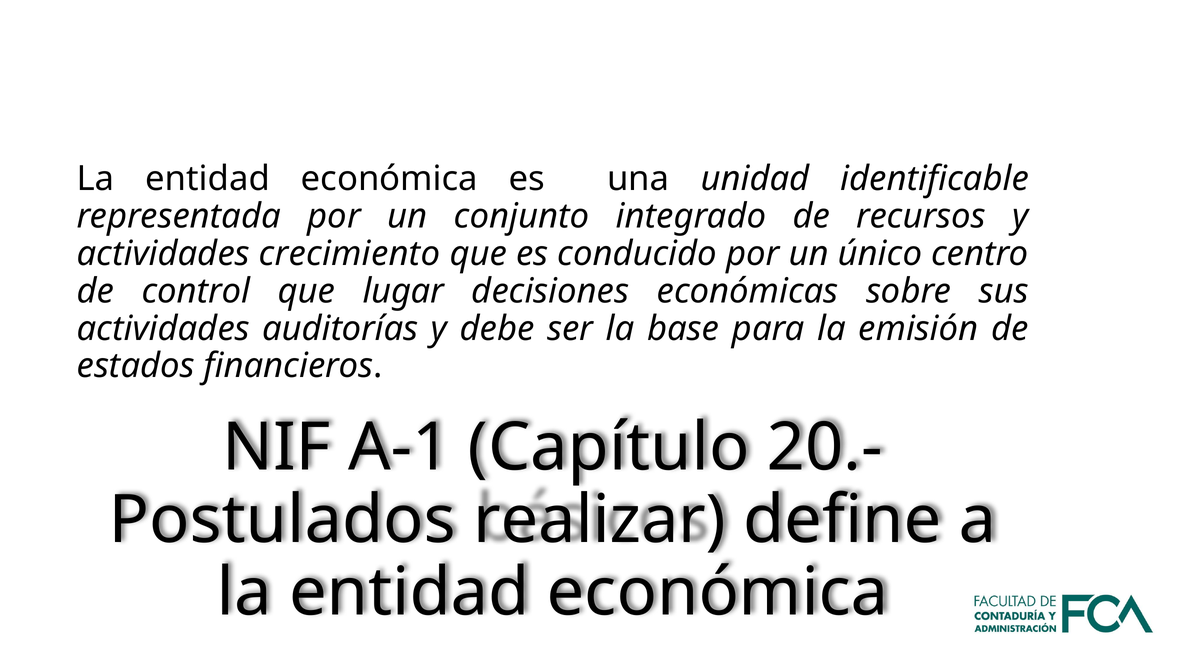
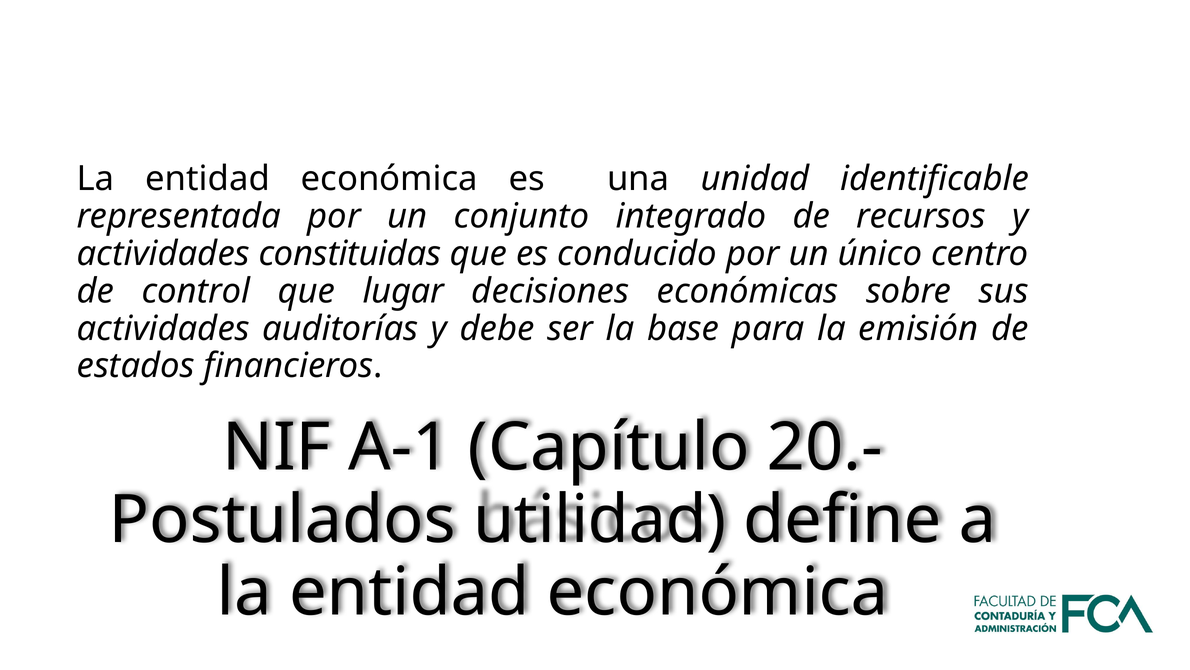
crecimiento: crecimiento -> constituidas (350, 253)
realizar: realizar -> utilidad (600, 520)
